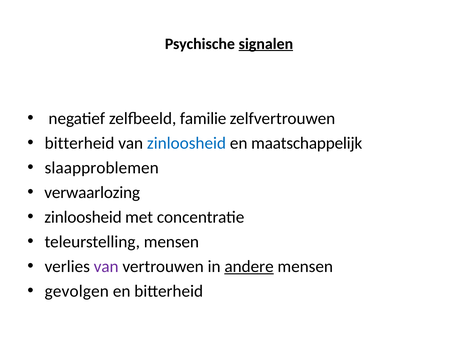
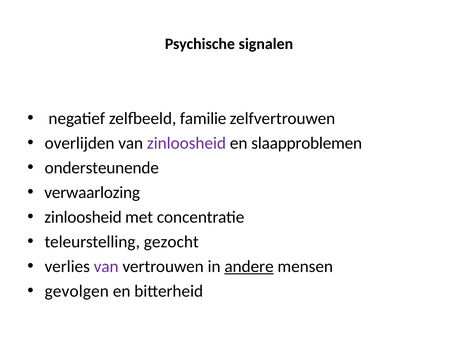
signalen underline: present -> none (266, 44)
bitterheid: bitterheid -> overlijden (80, 143)
zinloosheid colour: blue -> purple (186, 143)
maatschappelijk: maatschappelijk -> slaapproblemen (307, 143)
slaapproblemen: slaapproblemen -> ondersteunende (102, 168)
teleurstelling mensen: mensen -> gezocht (171, 242)
